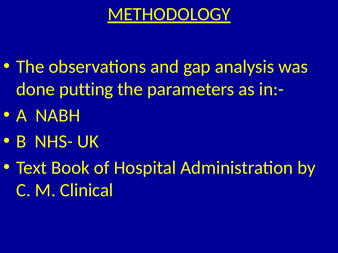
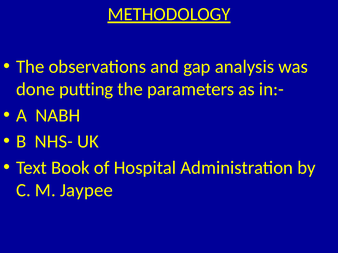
Clinical: Clinical -> Jaypee (86, 191)
